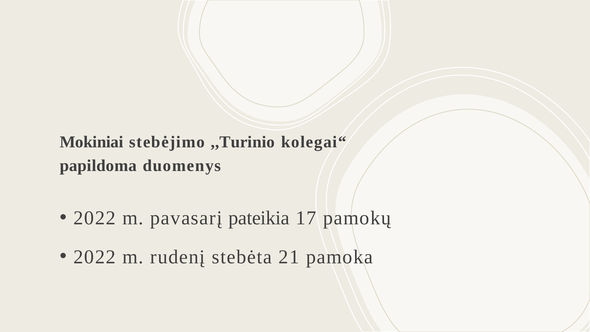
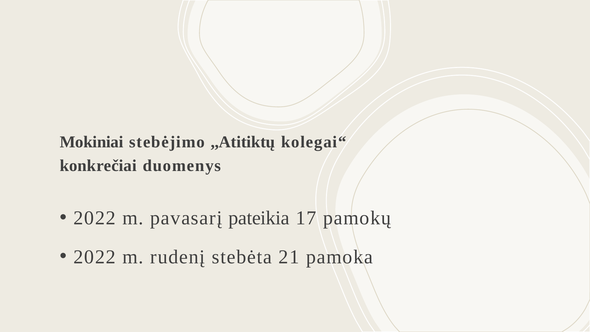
,,Turinio: ,,Turinio -> ,,Atitiktų (243, 142)
papildoma: papildoma -> konkrečiai (98, 166)
